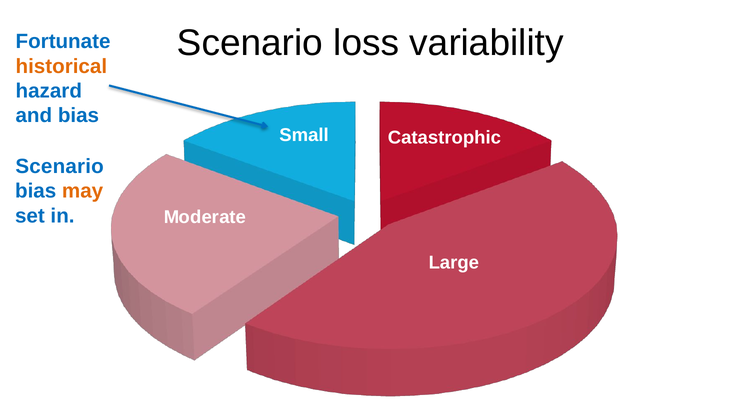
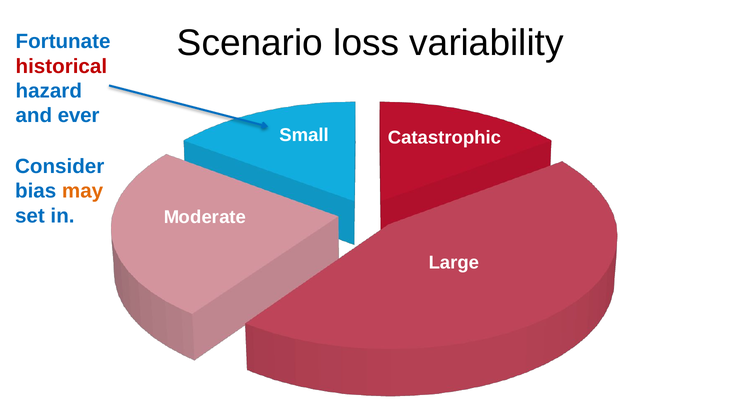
historical colour: orange -> red (61, 66)
and bias: bias -> ever (79, 116)
Scenario: Scenario -> Consider (60, 166)
